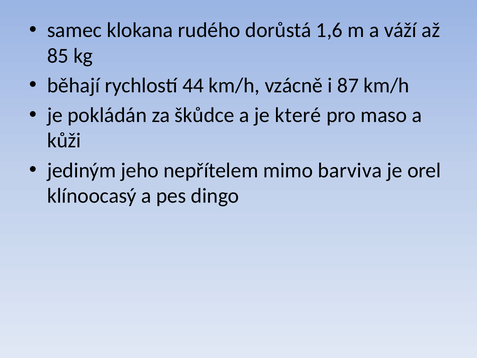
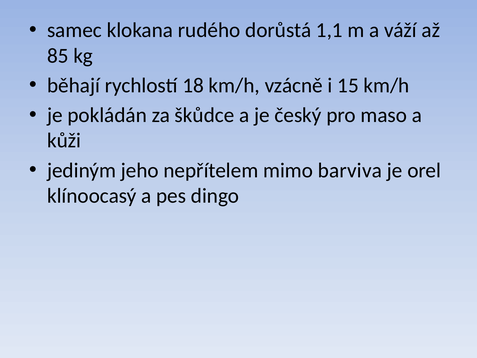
1,6: 1,6 -> 1,1 (329, 30)
44: 44 -> 18 (193, 85)
87: 87 -> 15 (348, 85)
které: které -> český (298, 115)
